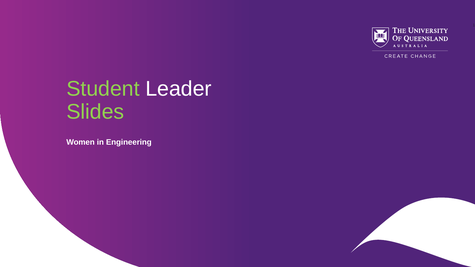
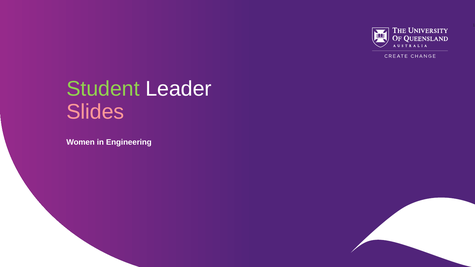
Slides colour: light green -> pink (95, 112)
